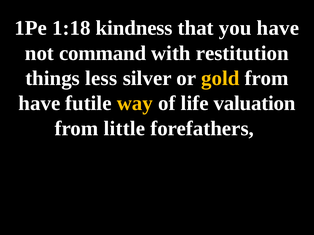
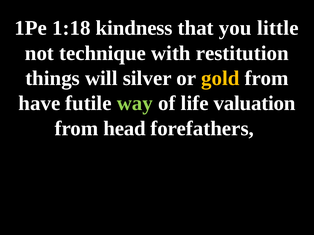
you have: have -> little (278, 28)
command: command -> technique (103, 53)
less: less -> will (101, 78)
way colour: yellow -> light green (135, 104)
little: little -> head (125, 129)
